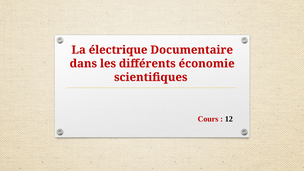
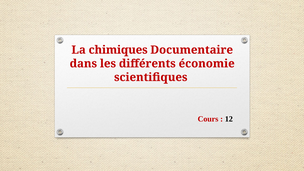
électrique: électrique -> chimiques (118, 50)
